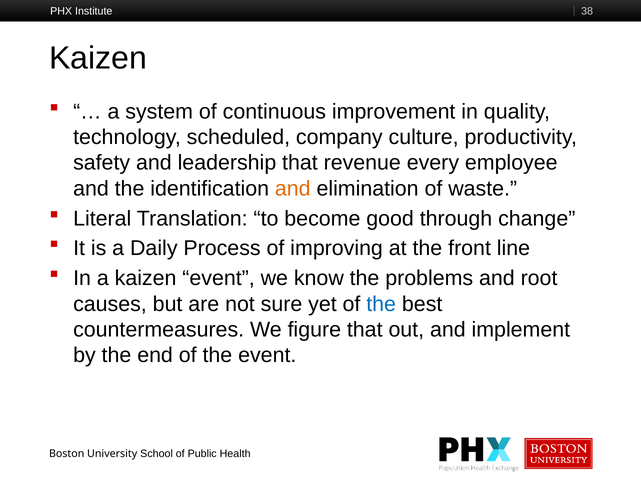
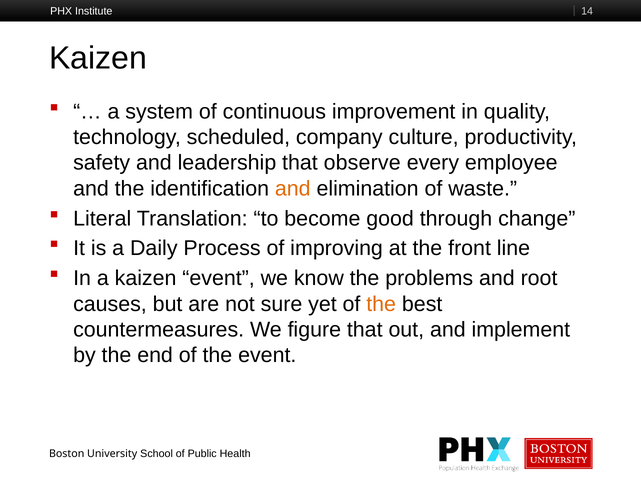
38: 38 -> 14 (587, 11)
revenue: revenue -> observe (362, 163)
the colour: blue -> orange (381, 304)
